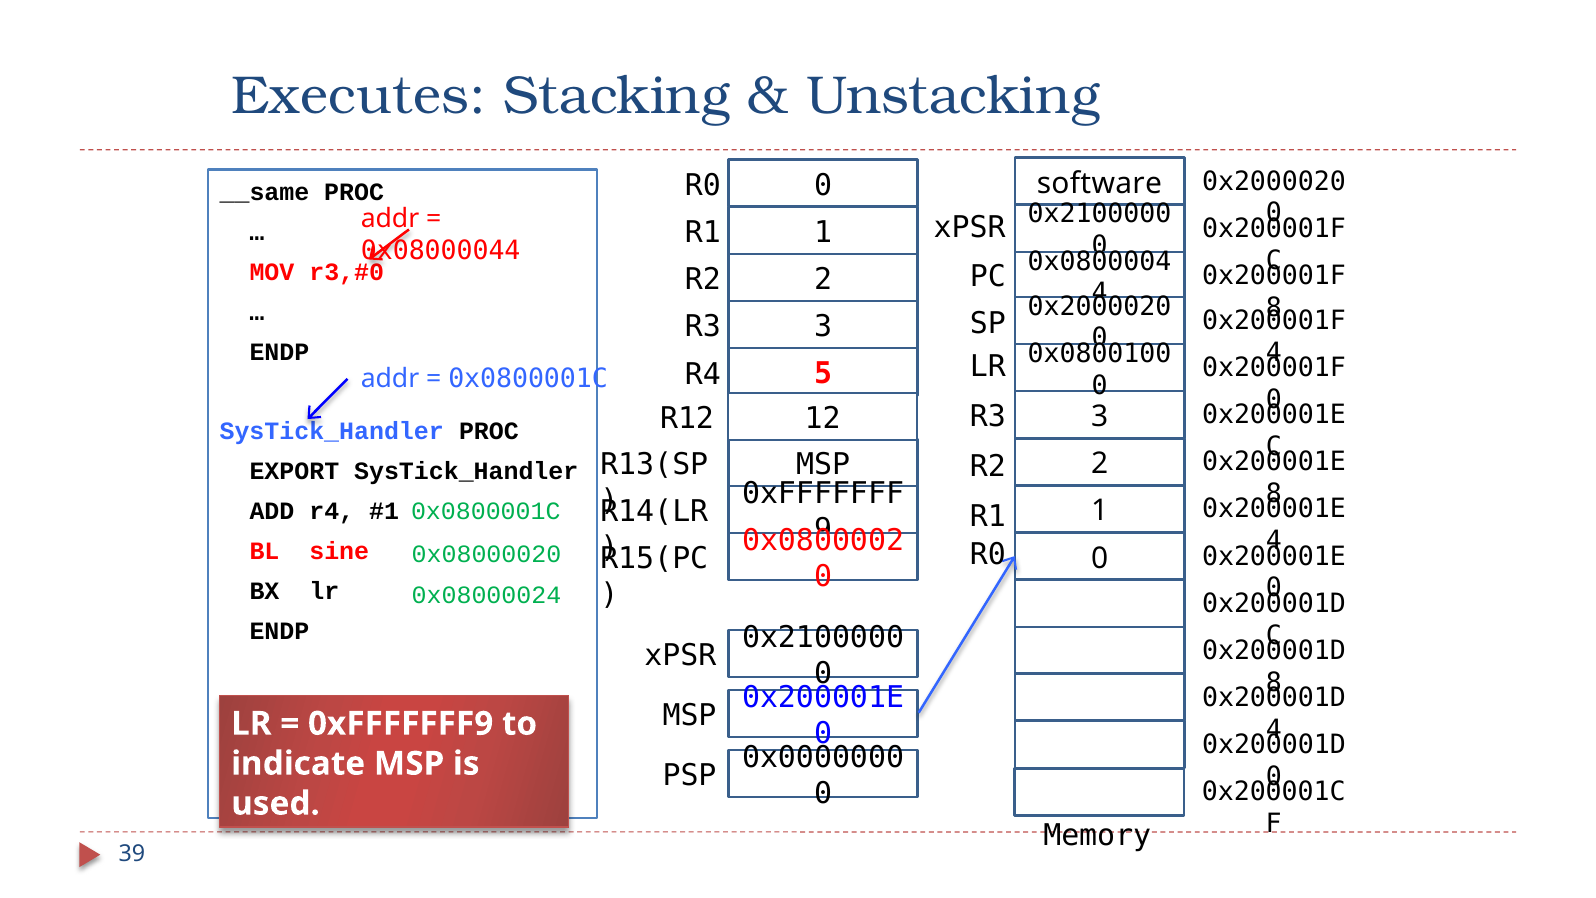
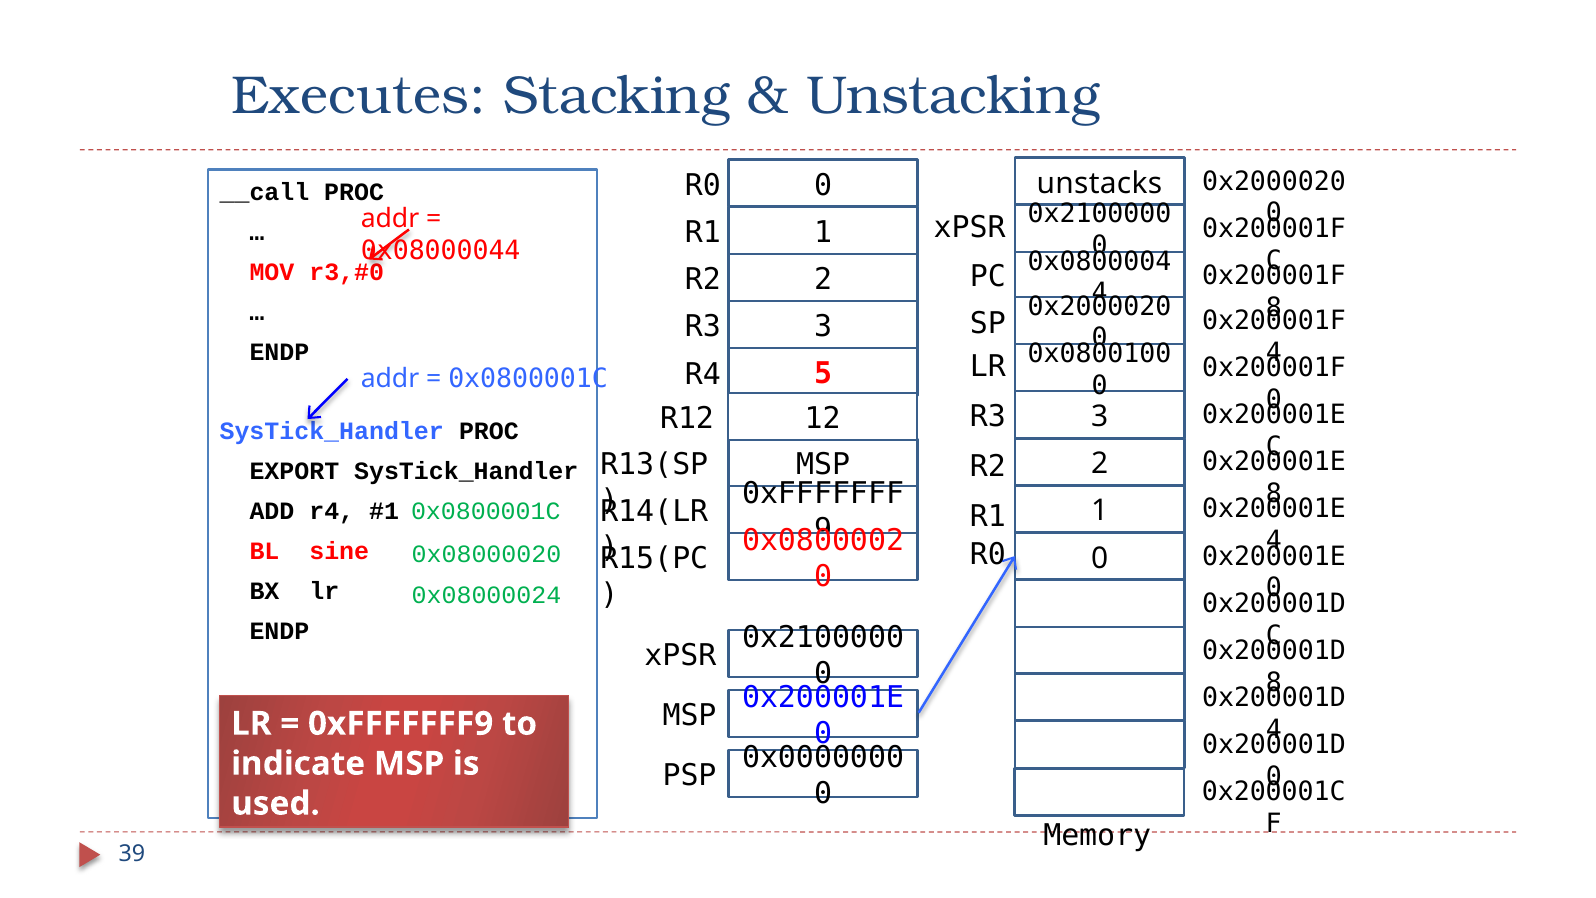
software: software -> unstacks (1099, 183)
__same: __same -> __call (264, 192)
